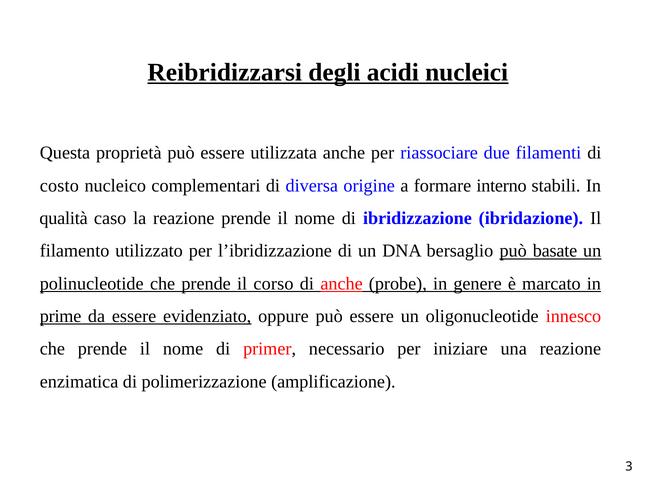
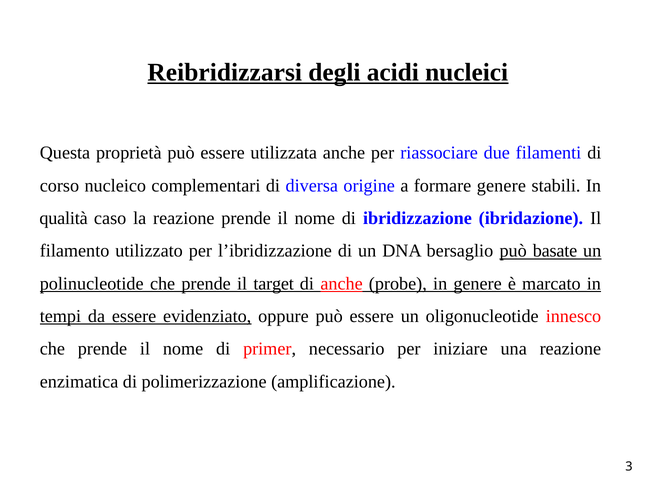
costo: costo -> corso (59, 185)
formare interno: interno -> genere (501, 185)
corso: corso -> target (274, 283)
prime: prime -> tempi (60, 316)
